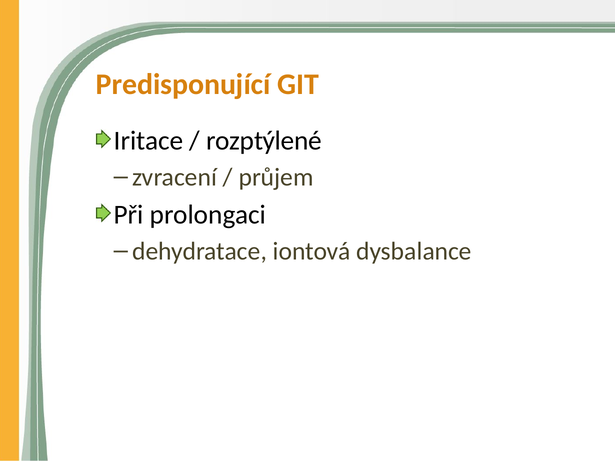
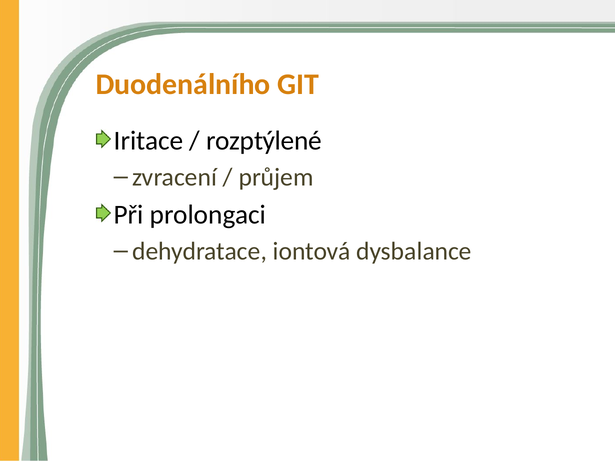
Predisponující: Predisponující -> Duodenálního (183, 84)
